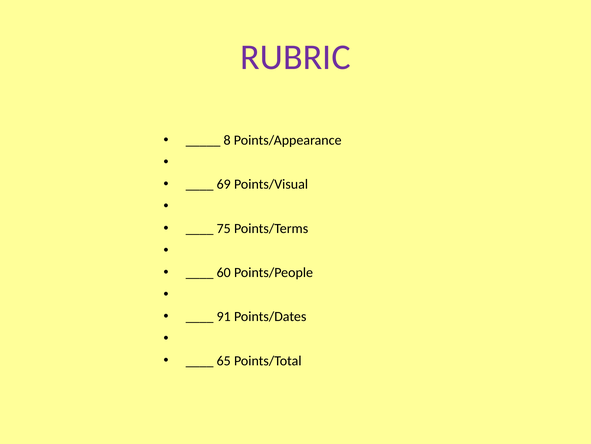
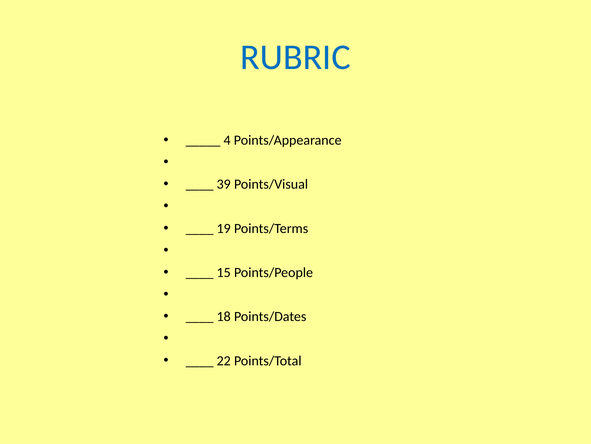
RUBRIC colour: purple -> blue (295, 57)
8: 8 -> 4 (227, 140)
69: 69 -> 39 (224, 184)
75: 75 -> 19 (224, 228)
60: 60 -> 15 (224, 272)
91: 91 -> 18 (224, 316)
65: 65 -> 22 (224, 360)
